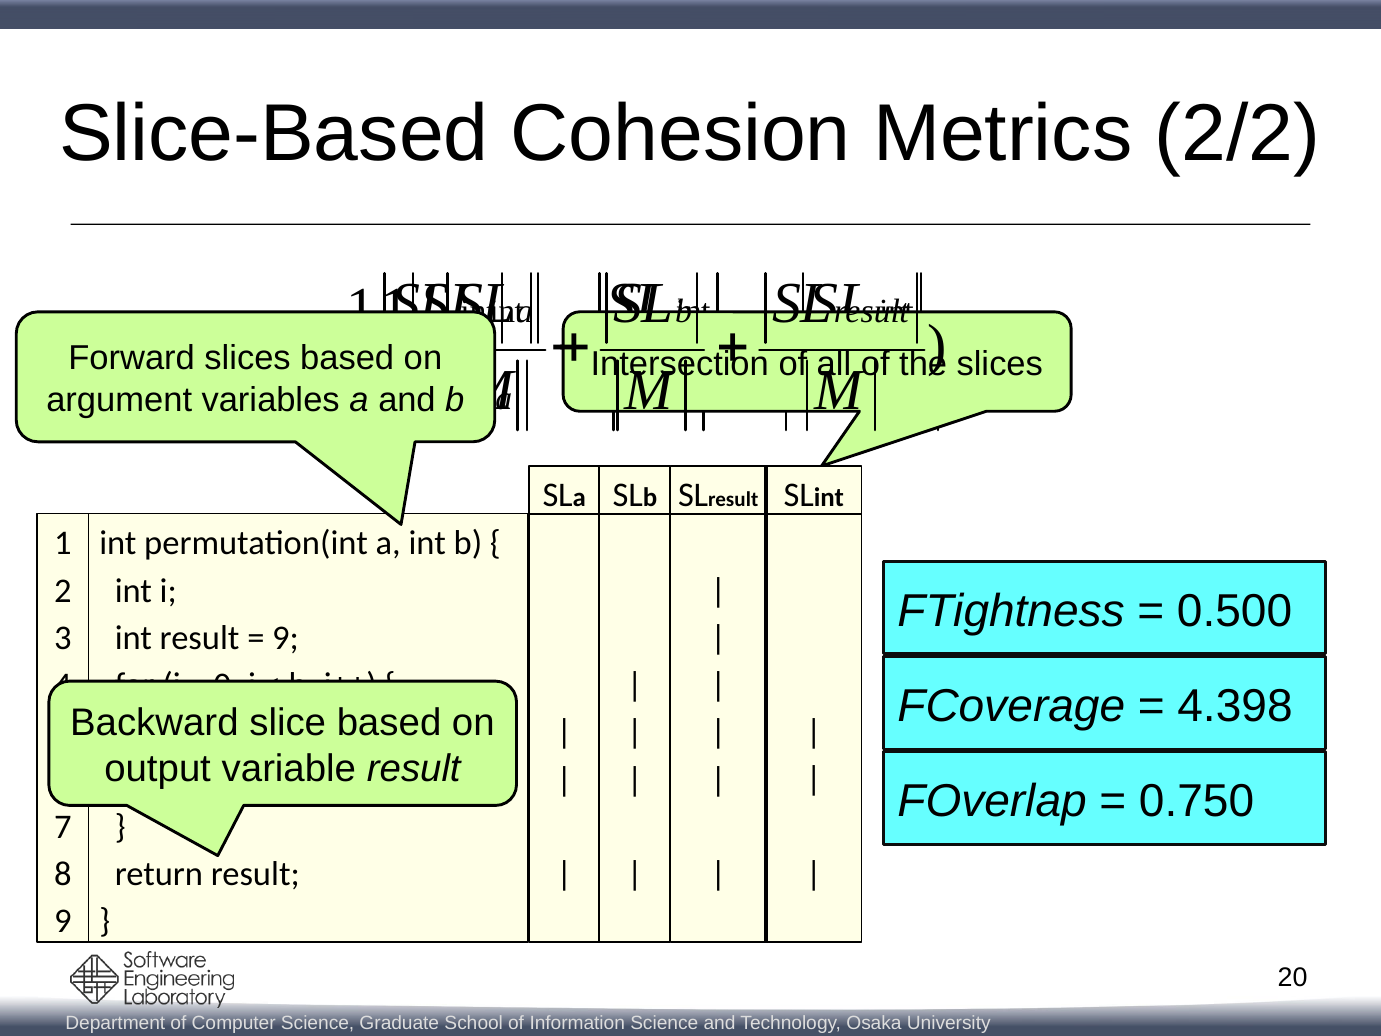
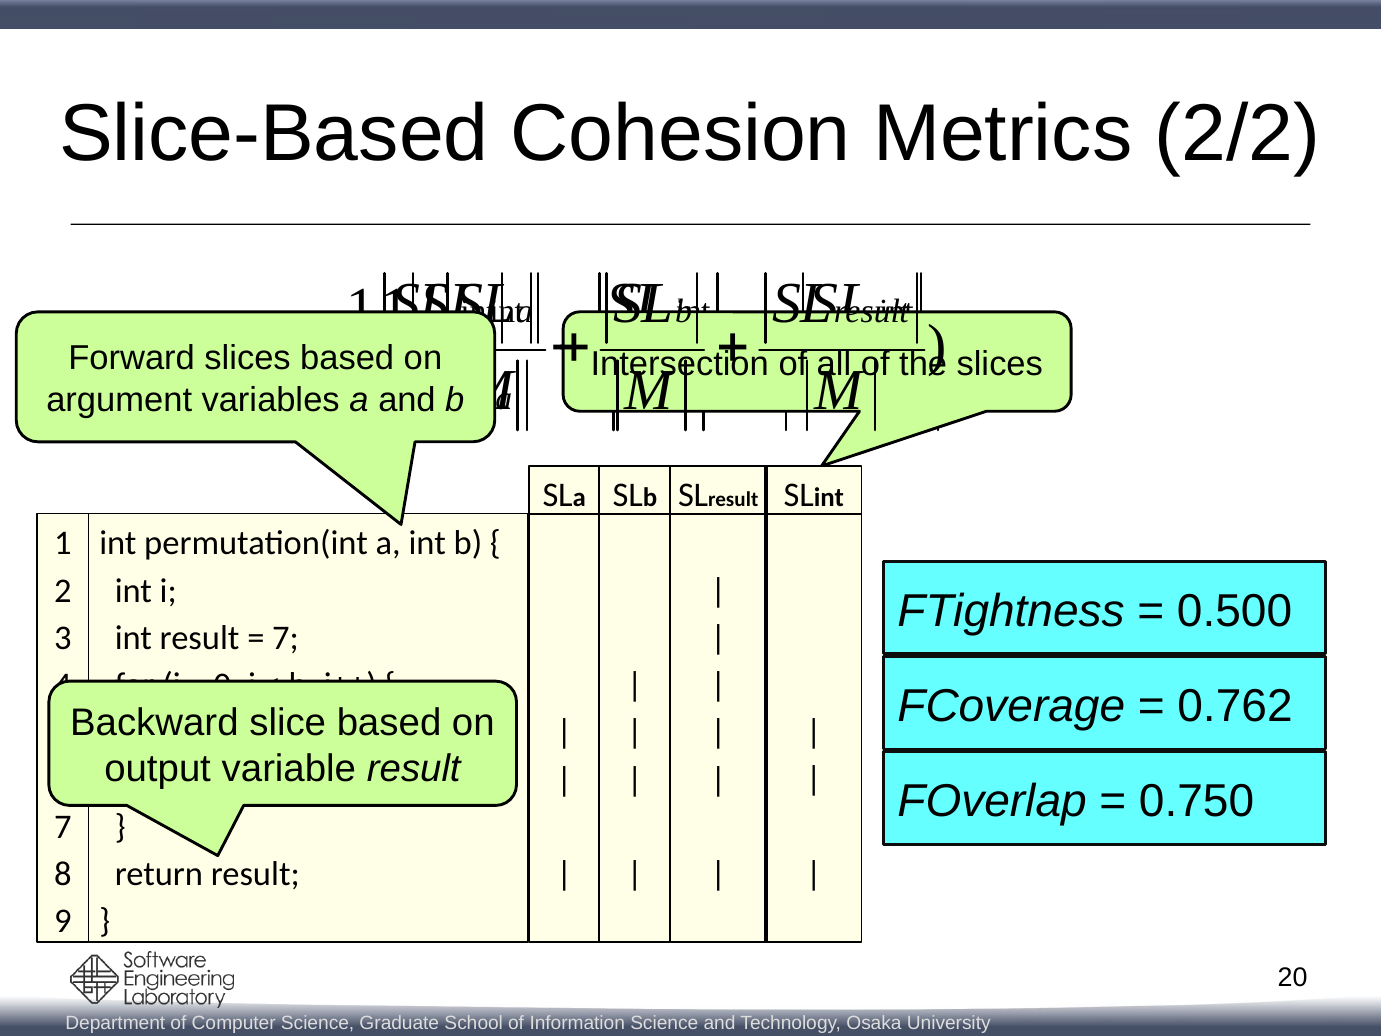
9: 9 -> 7 (286, 638)
4.398: 4.398 -> 0.762 (1235, 706)
